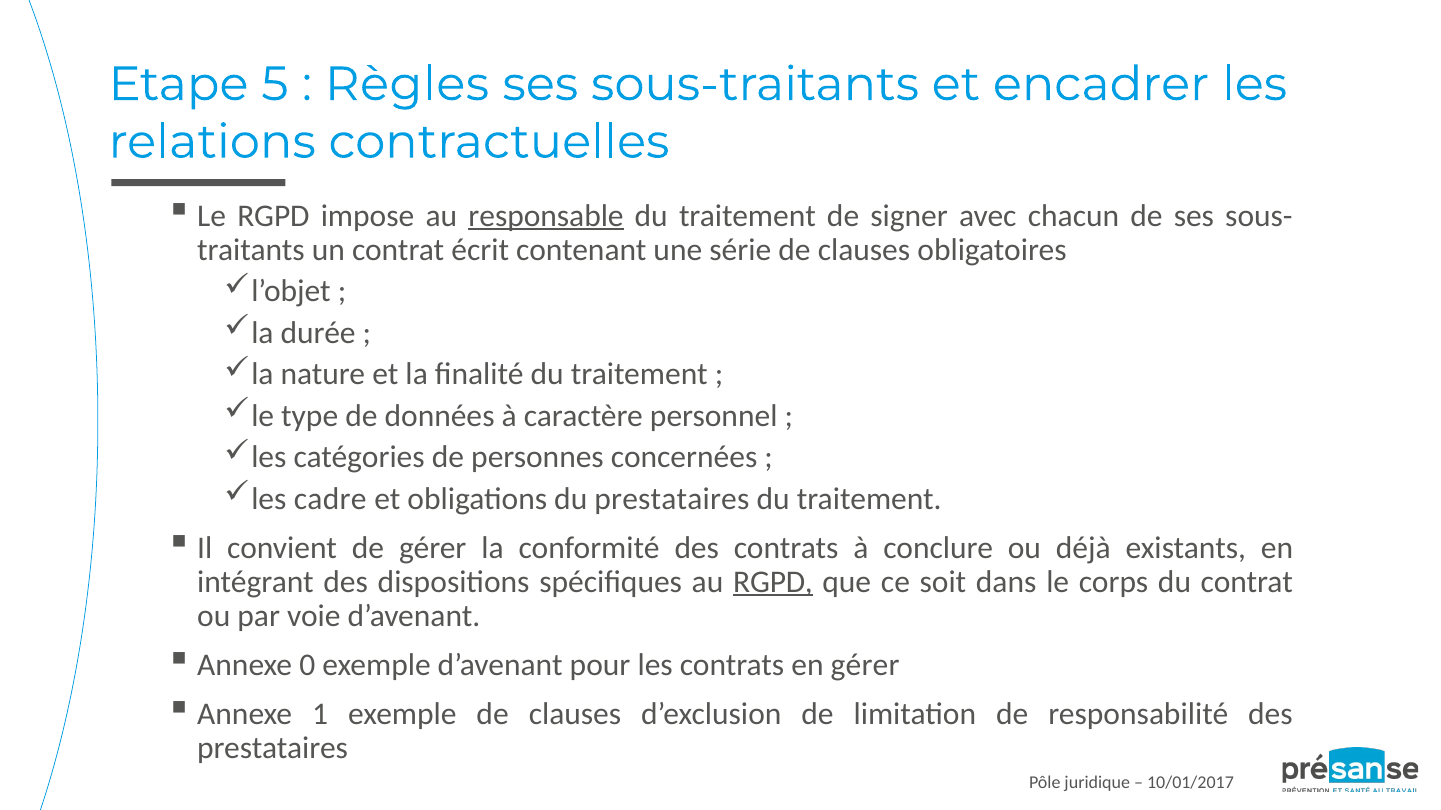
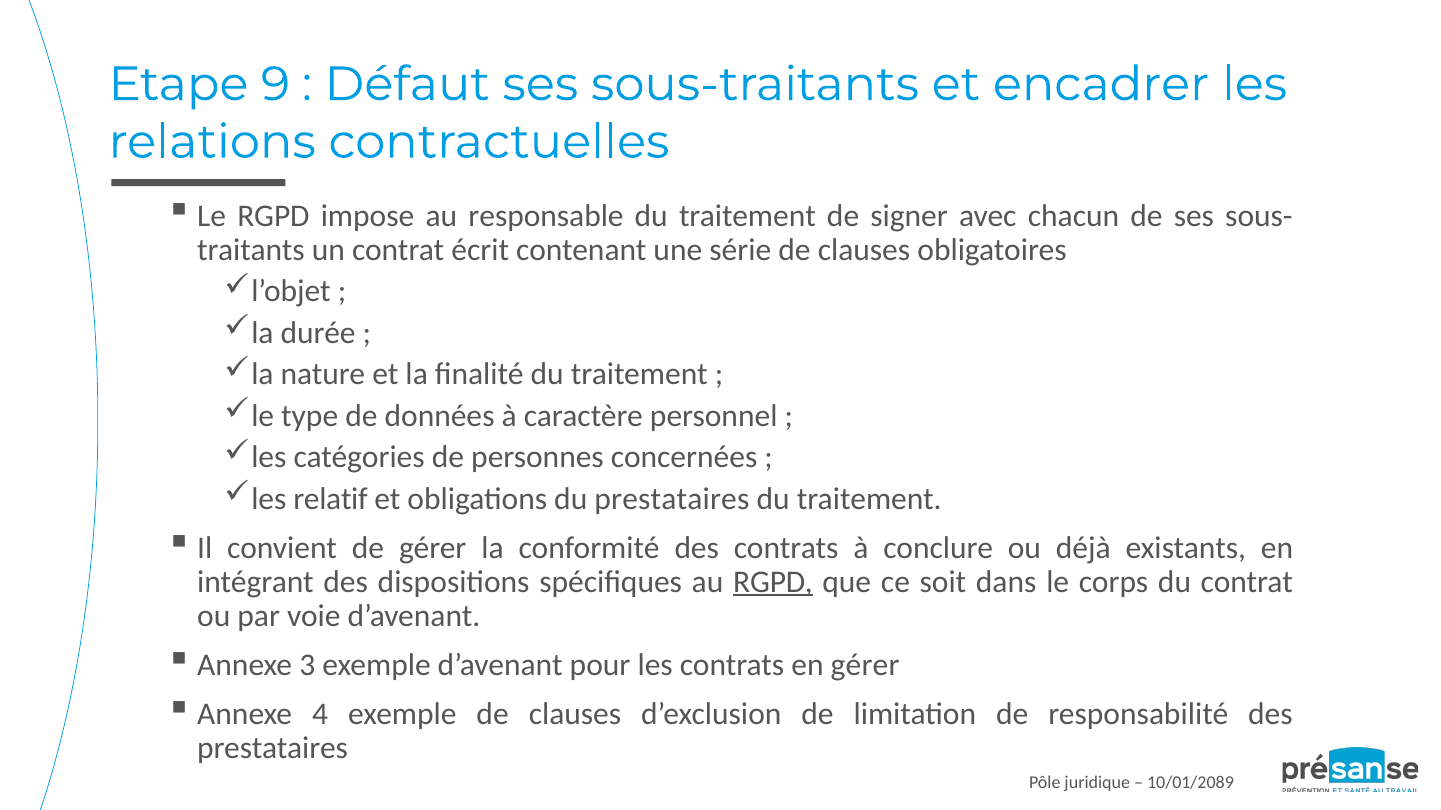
5: 5 -> 9 (275, 84)
Règles: Règles -> Défaut (407, 84)
responsable underline: present -> none (546, 216)
cadre: cadre -> relatif (331, 499)
0: 0 -> 3 (307, 665)
1: 1 -> 4 (320, 714)
10/01/2017: 10/01/2017 -> 10/01/2089 (1190, 783)
